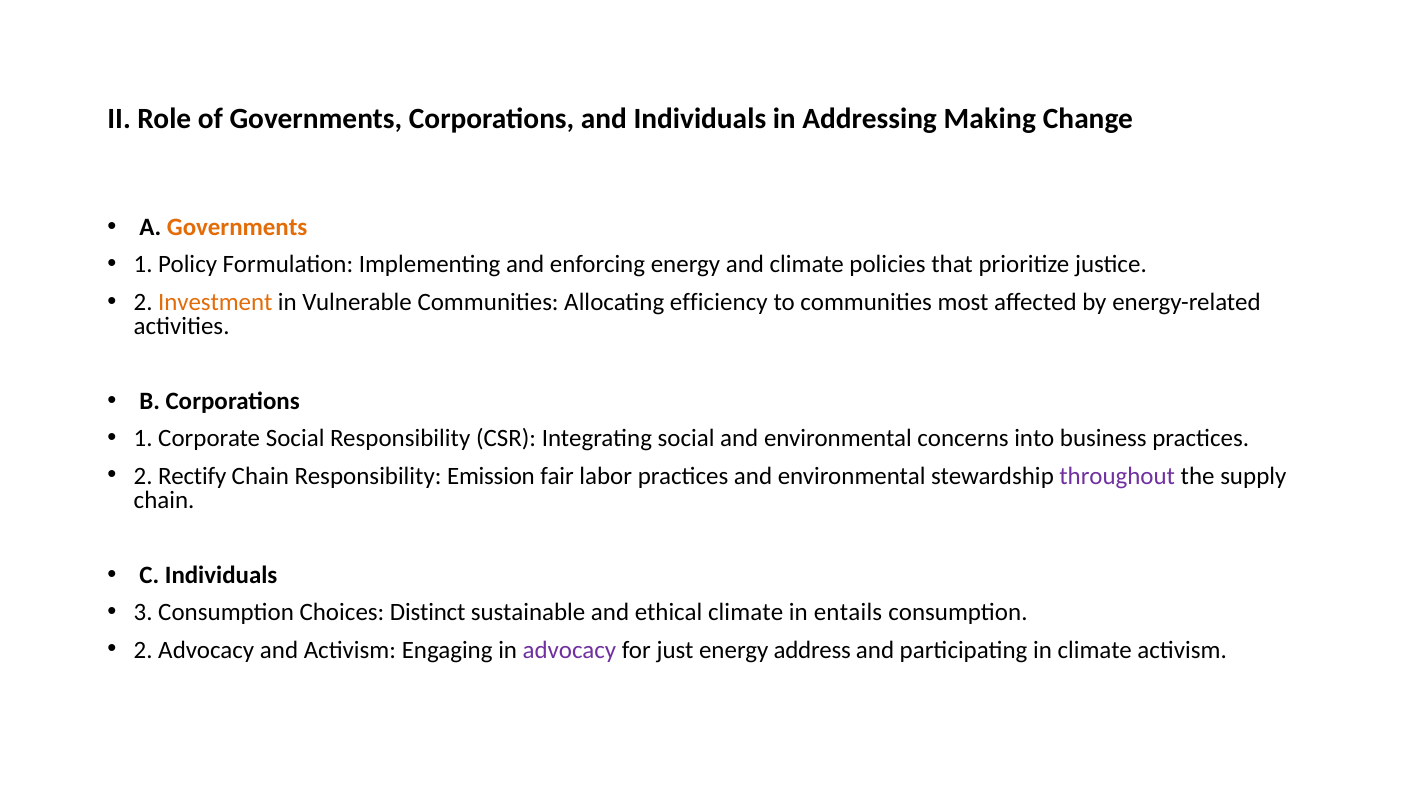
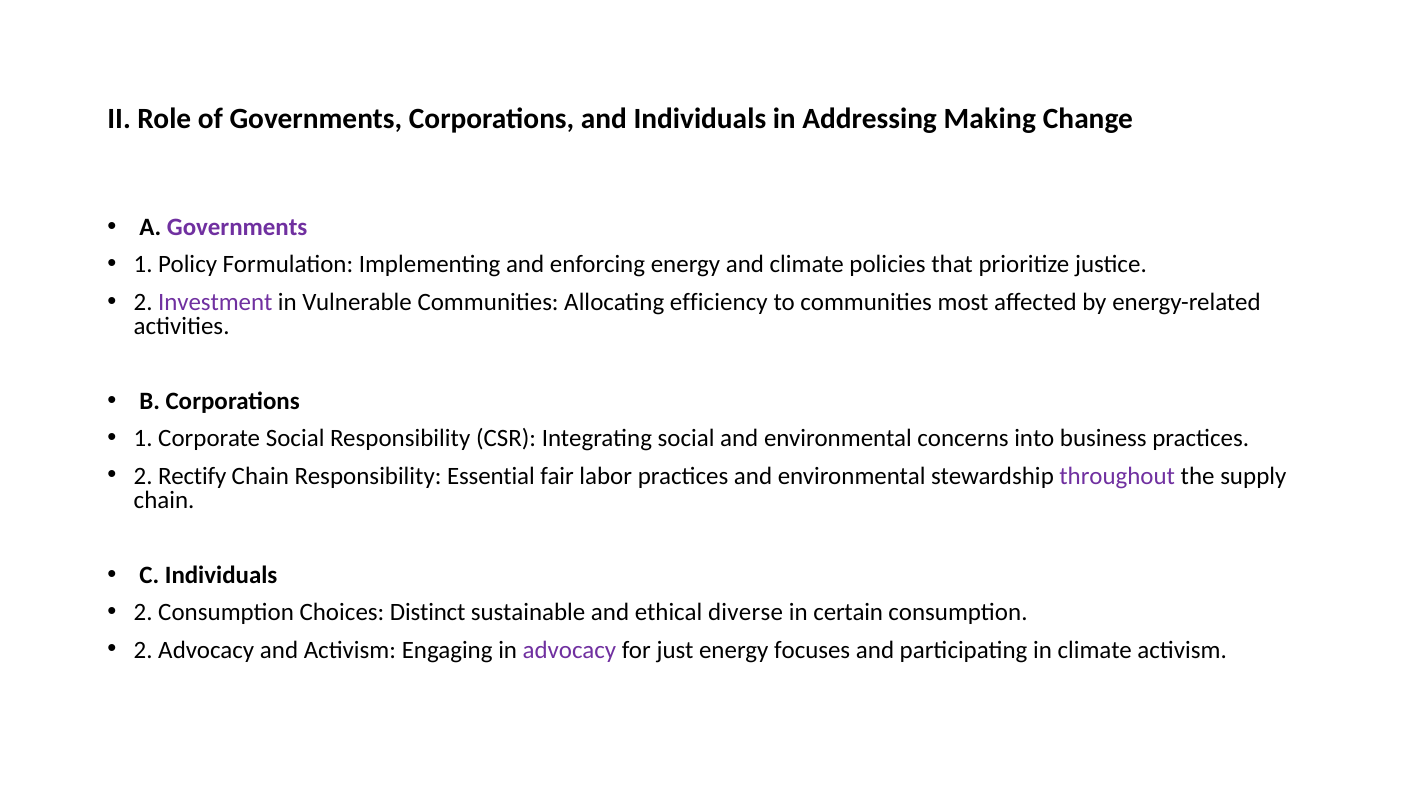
Governments colour: orange -> purple (237, 227)
Investment colour: orange -> purple (215, 302)
Emission: Emission -> Essential (491, 476)
3: 3 -> 2 (143, 613)
ethical climate: climate -> diverse (746, 613)
entails: entails -> certain (848, 613)
address: address -> focuses (812, 650)
